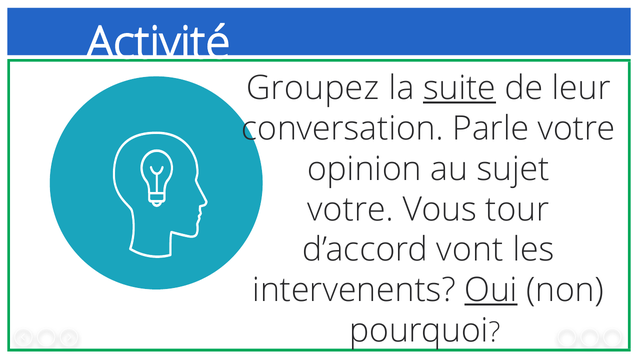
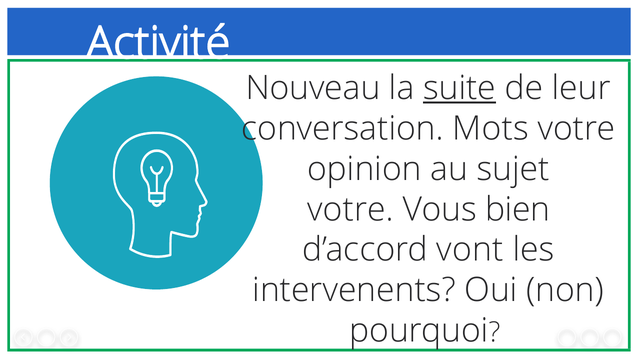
Groupez: Groupez -> Nouveau (313, 88)
Parle: Parle -> Mots (491, 129)
tour: tour -> bien (518, 209)
Oui underline: present -> none (491, 290)
